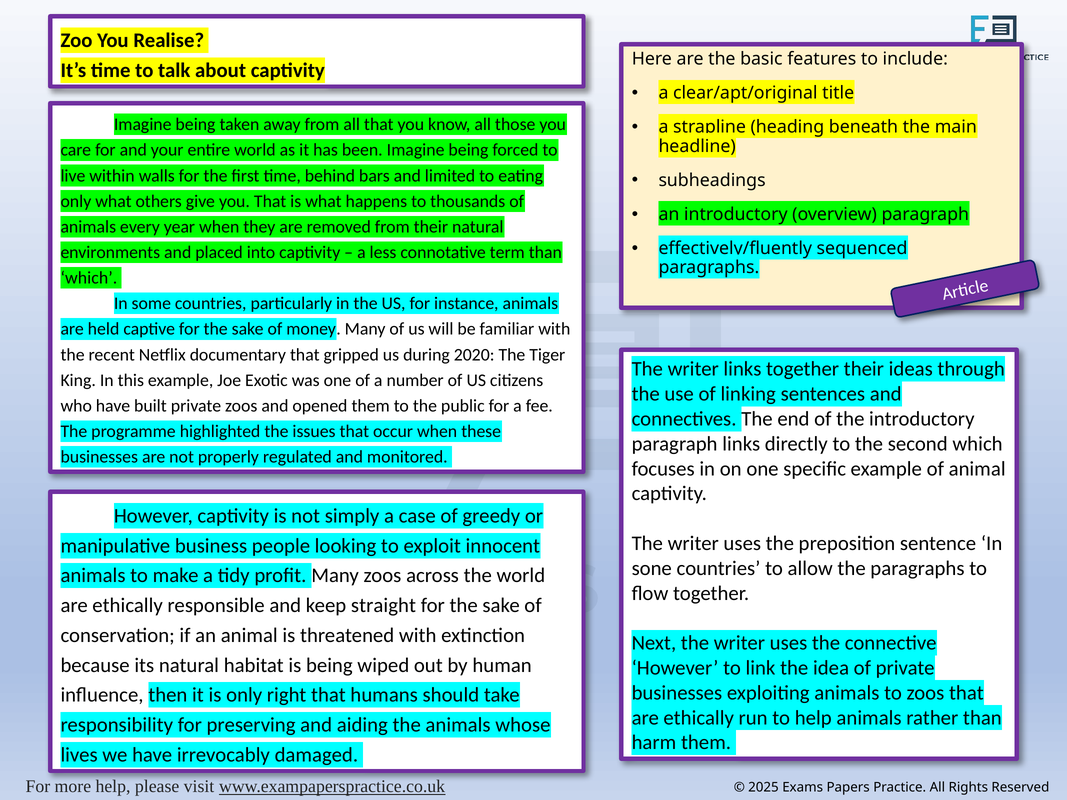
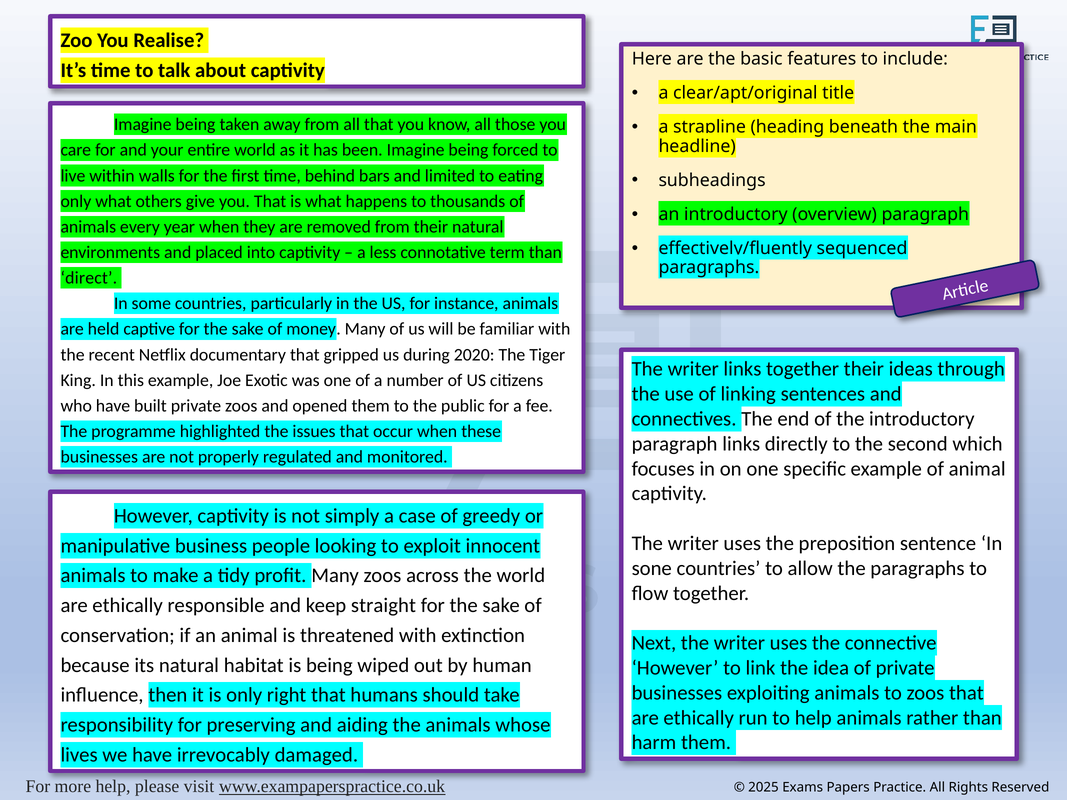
which: which -> direct (89, 278)
